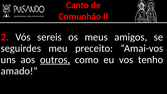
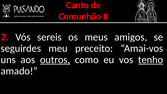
tenho underline: none -> present (151, 60)
